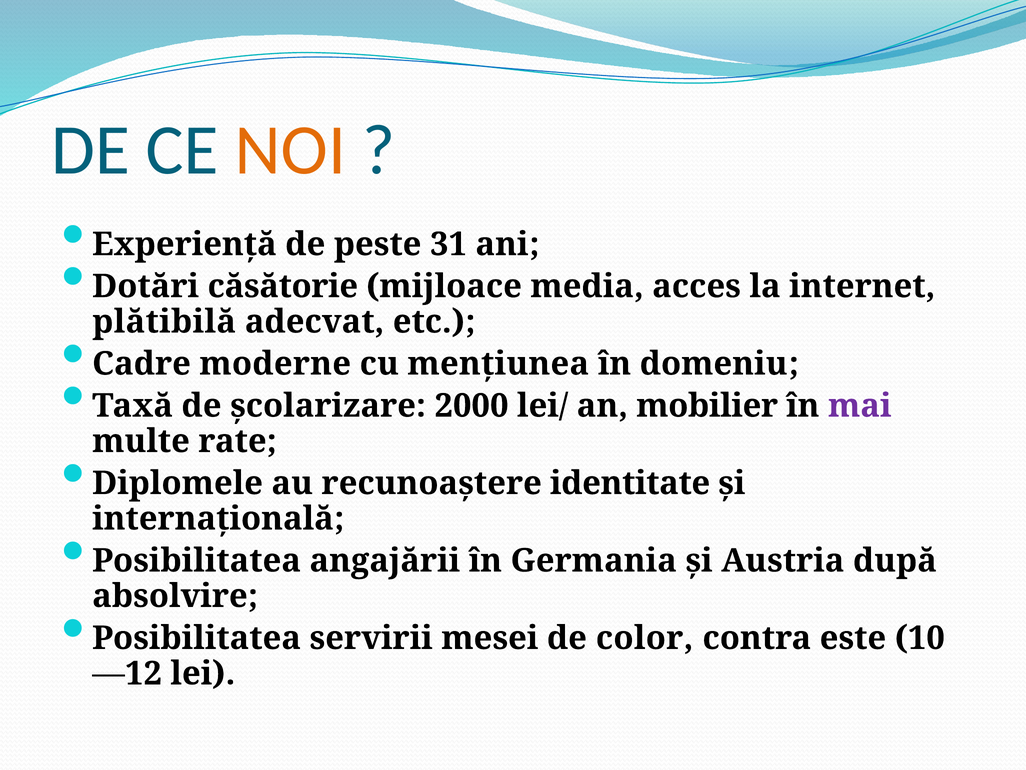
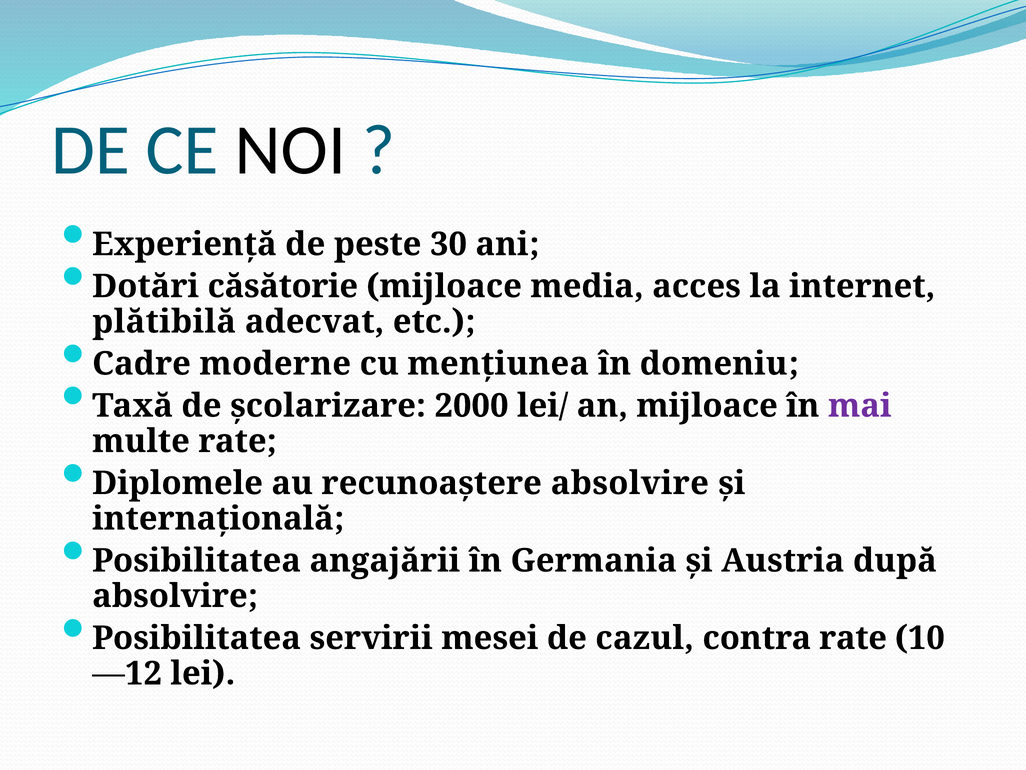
NOI colour: orange -> black (290, 150)
31: 31 -> 30 (448, 244)
an mobilier: mobilier -> mijloace (707, 406)
recunoaștere identitate: identitate -> absolvire (630, 483)
color: color -> cazul (645, 638)
contra este: este -> rate (853, 638)
